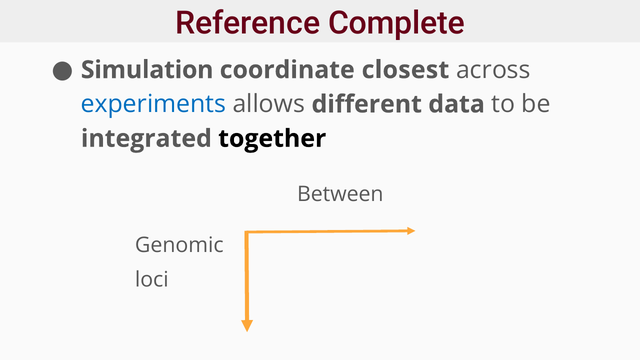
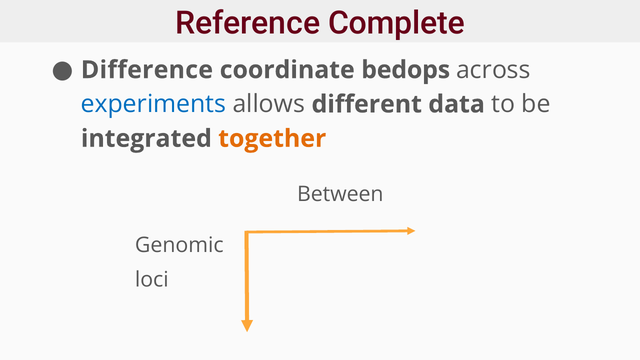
Simulation: Simulation -> Difference (147, 70)
closest: closest -> bedops (406, 70)
together colour: black -> orange (272, 139)
